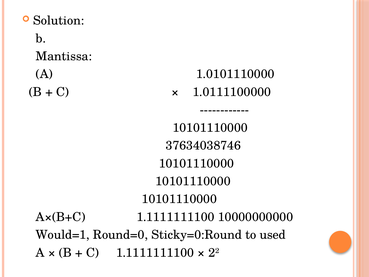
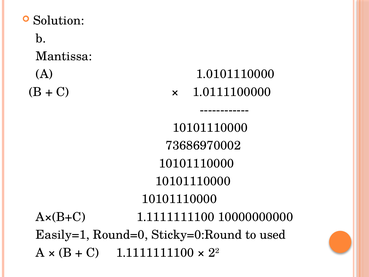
37634038746: 37634038746 -> 73686970002 (203, 145)
Would=1: Would=1 -> Easily=1 (63, 235)
